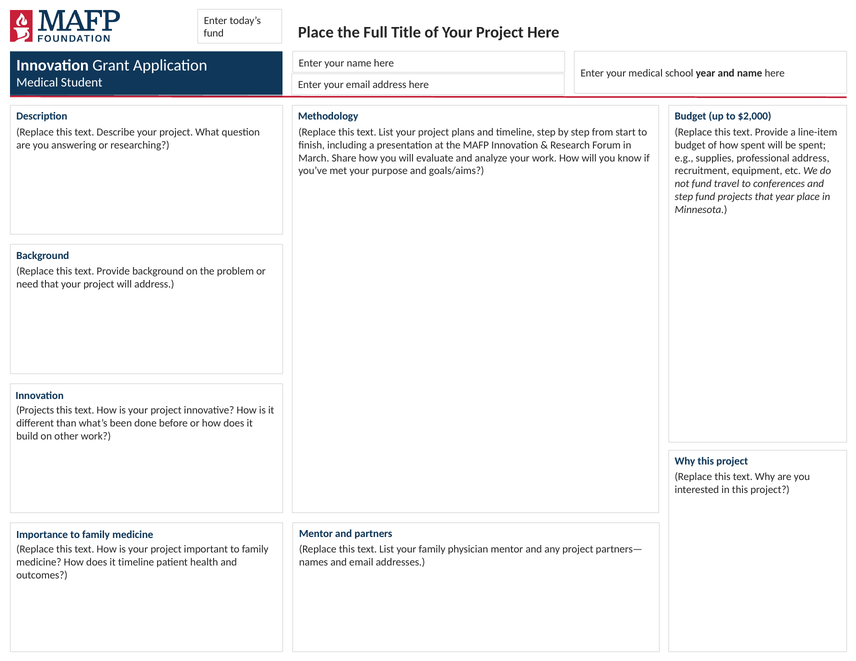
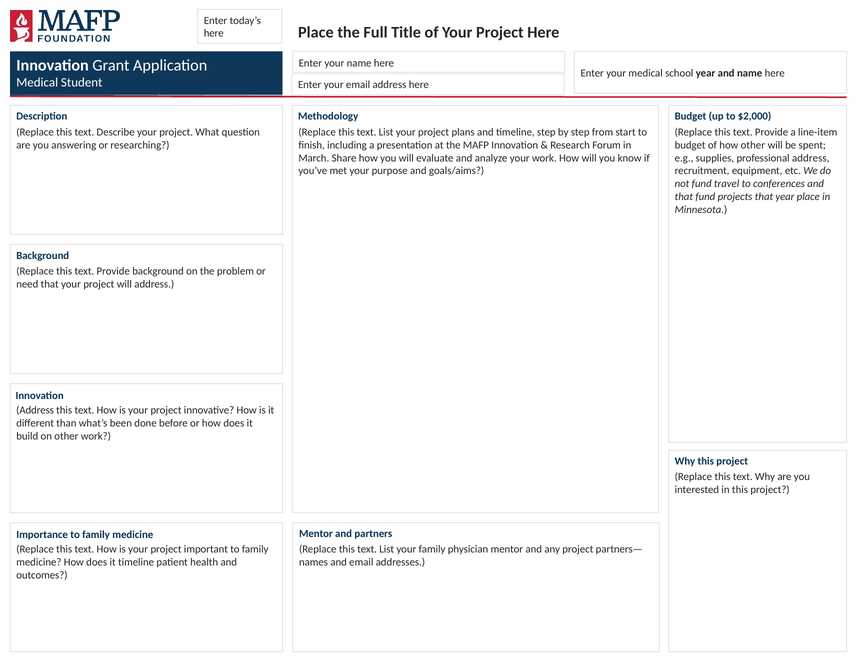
fund: fund -> here (214, 33)
how spent: spent -> other (753, 145)
step: step -> that (684, 197)
Projects: Projects -> Address (35, 410)
